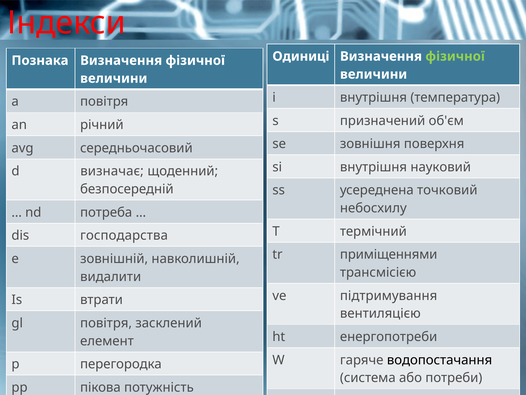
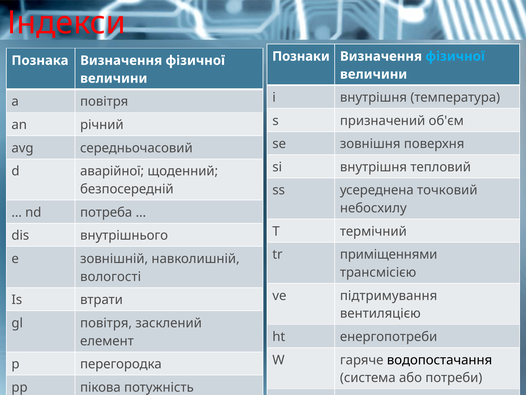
Одиниці: Одиниці -> Познаки (301, 56)
фізичної colour: light green -> light blue (455, 56)
науковий: науковий -> тепловий (441, 167)
визначає: визначає -> аварійної (112, 171)
господарства: господарства -> внутрішнього (124, 235)
видалити: видалити -> вологості (111, 276)
